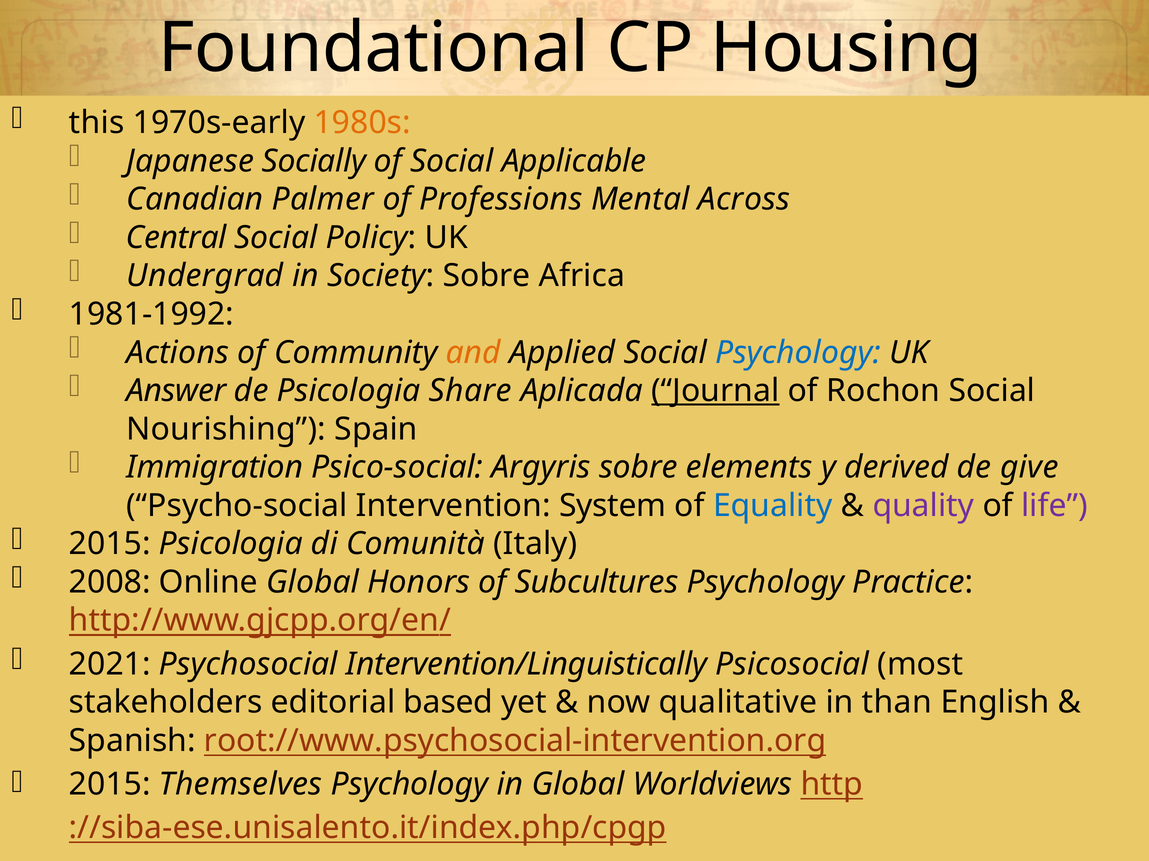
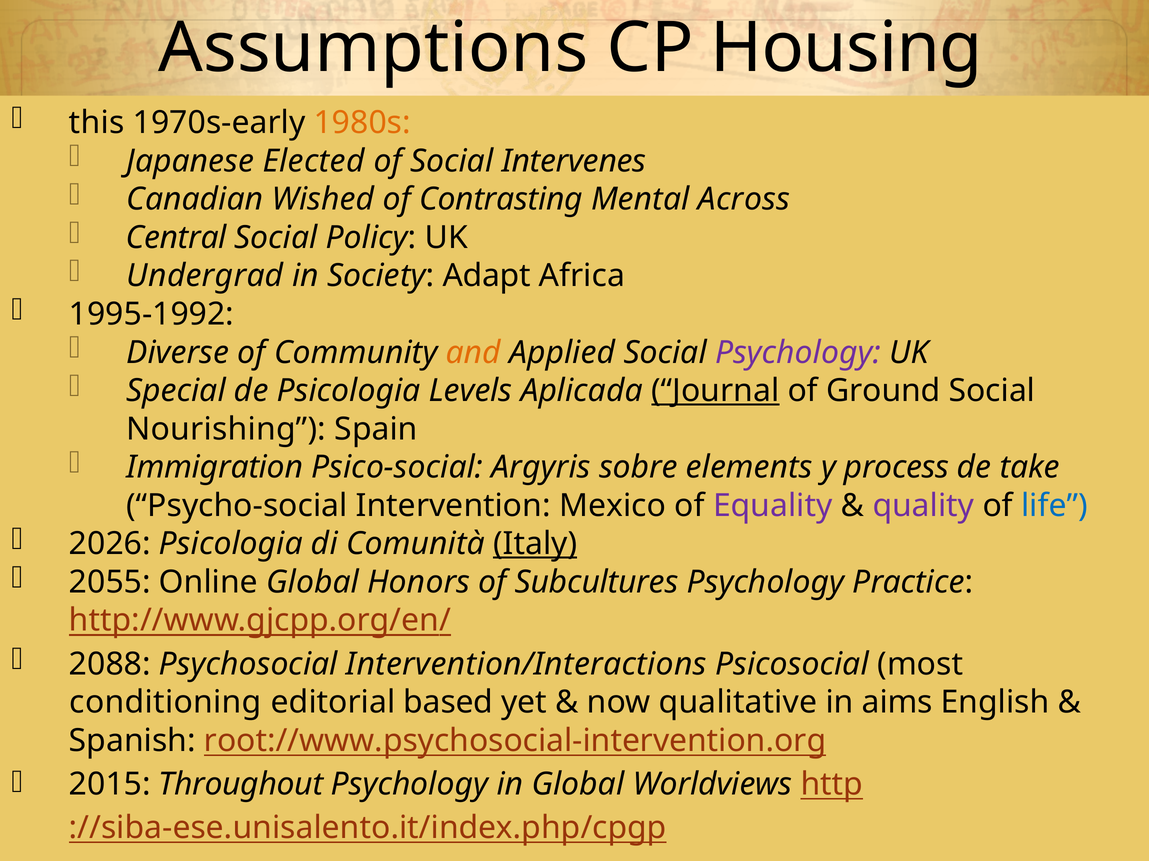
Foundational: Foundational -> Assumptions (373, 48)
Socially: Socially -> Elected (314, 161)
Applicable: Applicable -> Intervenes (574, 161)
Palmer: Palmer -> Wished (323, 200)
Professions: Professions -> Contrasting (501, 200)
Society Sobre: Sobre -> Adapt (487, 276)
1981-1992: 1981-1992 -> 1995-1992 (151, 314)
Actions: Actions -> Diverse (178, 353)
Psychology colour: blue -> purple (798, 353)
Answer: Answer -> Special (176, 391)
Share: Share -> Levels (471, 391)
Rochon: Rochon -> Ground (883, 391)
derived: derived -> process (896, 468)
give: give -> take (1030, 468)
System: System -> Mexico (613, 506)
Equality colour: blue -> purple (773, 506)
life colour: purple -> blue (1054, 506)
2015: 2015 -> 2026 (110, 544)
Italy underline: none -> present (535, 544)
2008: 2008 -> 2055 (110, 583)
2021: 2021 -> 2088 (110, 665)
Intervention/Linguistically: Intervention/Linguistically -> Intervention/Interactions (526, 665)
stakeholders: stakeholders -> conditioning (166, 703)
than: than -> aims (897, 703)
Themselves: Themselves -> Throughout (241, 785)
